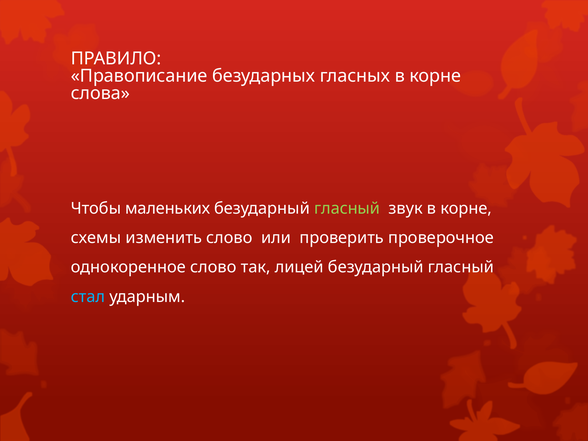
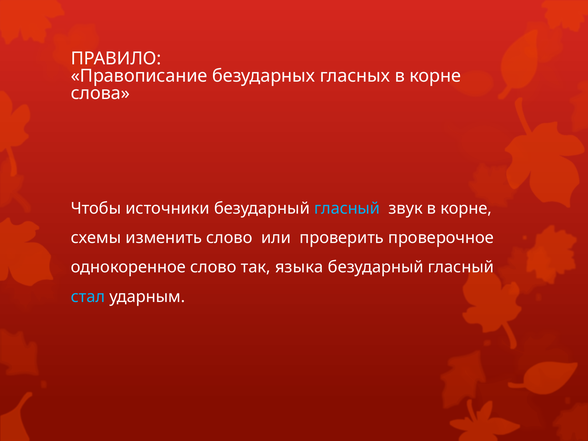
маленьких: маленьких -> источники (168, 208)
гласный colour: light green -> light blue (347, 208)
лицей: лицей -> языка (299, 267)
